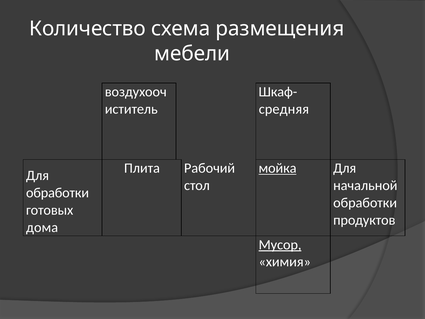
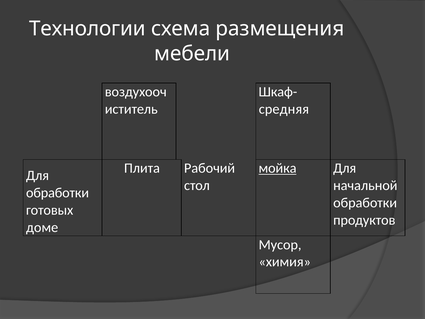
Количество: Количество -> Технологии (87, 29)
дома: дома -> доме (42, 227)
Мусор underline: present -> none (280, 244)
